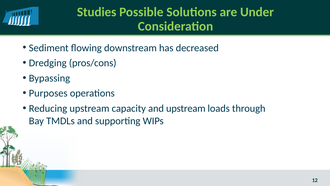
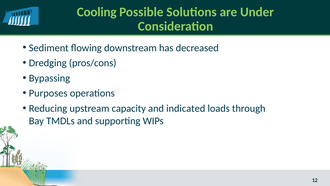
Studies: Studies -> Cooling (97, 12)
and upstream: upstream -> indicated (186, 108)
